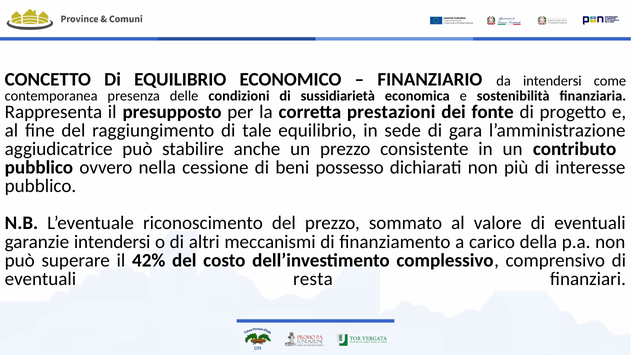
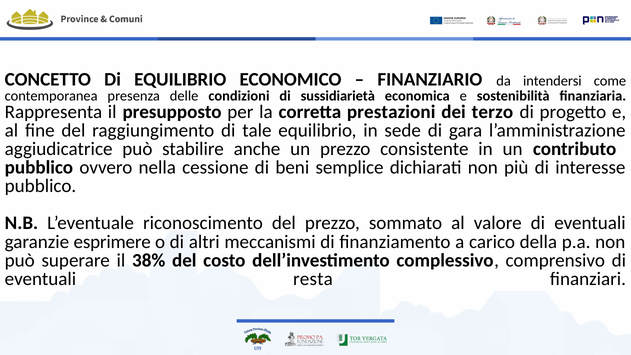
fonte: fonte -> terzo (492, 112)
possesso: possesso -> semplice (350, 168)
garanzie intendersi: intendersi -> esprimere (112, 242)
42%: 42% -> 38% (149, 260)
